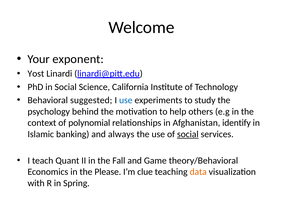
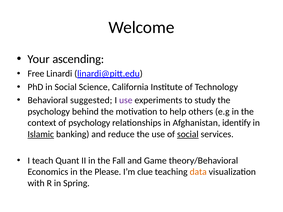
exponent: exponent -> ascending (78, 59)
Yost: Yost -> Free (36, 74)
use colour: blue -> purple (126, 100)
of polynomial: polynomial -> psychology (89, 123)
Islamic underline: none -> present (41, 134)
always: always -> reduce (121, 134)
